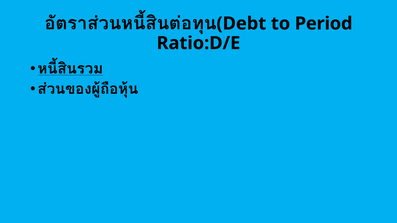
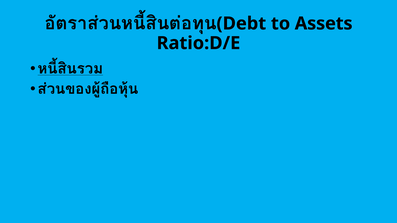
Period: Period -> Assets (324, 24)
